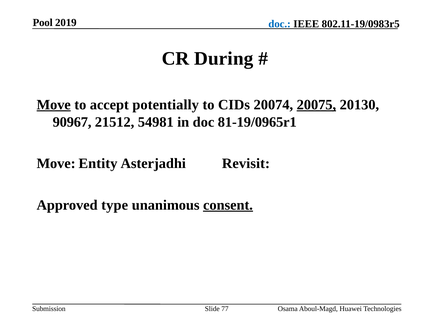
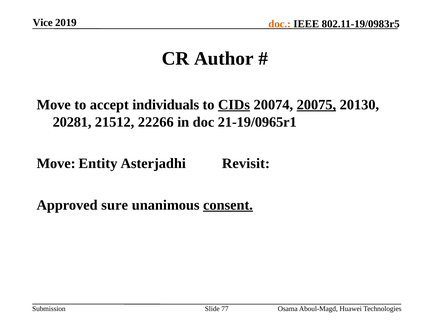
Pool: Pool -> Vice (43, 23)
doc colour: blue -> orange (280, 24)
During: During -> Author (224, 59)
Move underline: present -> none (54, 105)
potentially: potentially -> individuals (166, 105)
CIDs underline: none -> present (234, 105)
90967: 90967 -> 20281 (72, 122)
54981: 54981 -> 22266 (156, 122)
81-19/0965r1: 81-19/0965r1 -> 21-19/0965r1 (257, 122)
type: type -> sure (115, 205)
